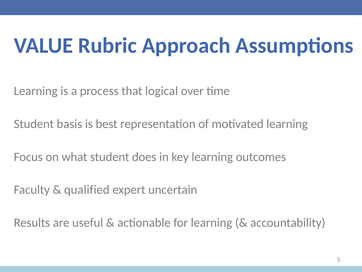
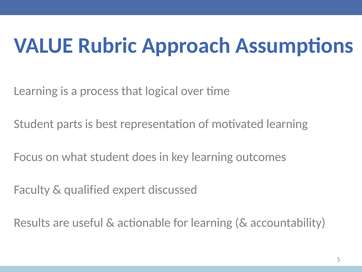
basis: basis -> parts (70, 124)
uncertain: uncertain -> discussed (173, 189)
